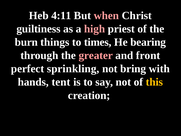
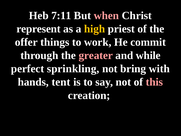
4:11: 4:11 -> 7:11 (61, 16)
guiltiness: guiltiness -> represent (39, 29)
high colour: pink -> yellow (95, 29)
burn: burn -> offer (26, 42)
times: times -> work (98, 42)
bearing: bearing -> commit (148, 42)
front: front -> while (148, 55)
this colour: yellow -> pink (154, 82)
